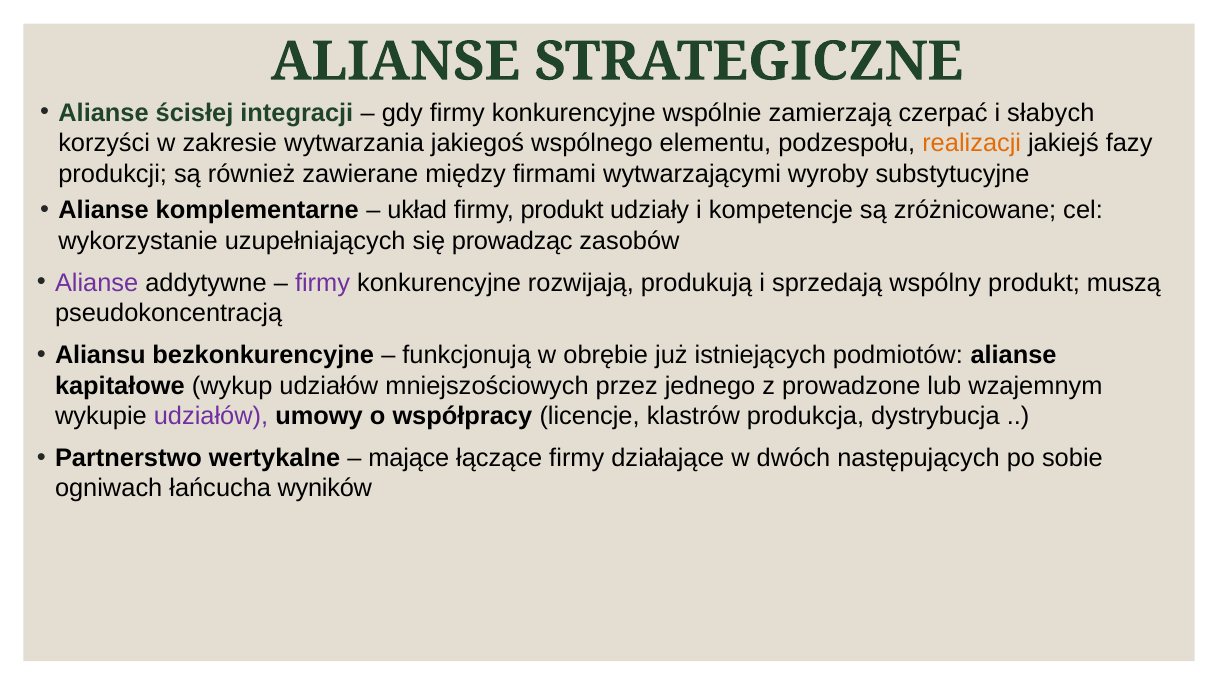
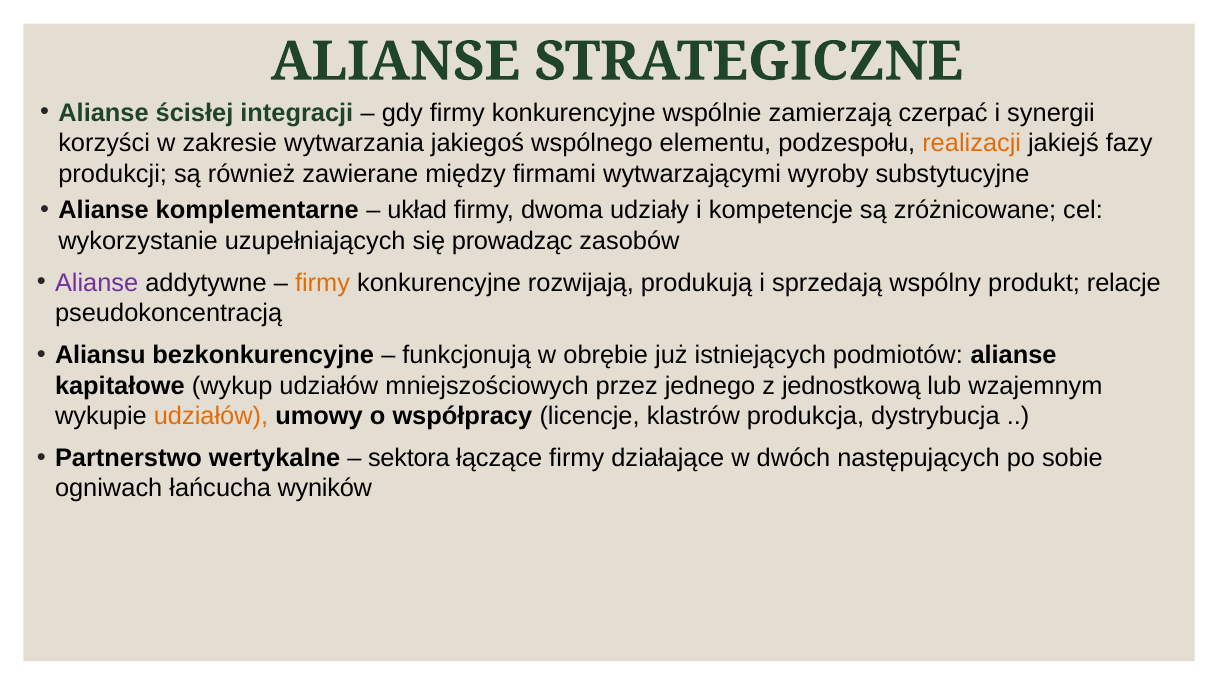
słabych: słabych -> synergii (1051, 113)
firmy produkt: produkt -> dwoma (562, 211)
firmy colour: purple -> orange (323, 283)
muszą: muszą -> relacje (1124, 283)
prowadzone: prowadzone -> jednostkową (851, 386)
udziałów colour: purple -> orange (211, 416)
mające: mające -> sektora (409, 458)
